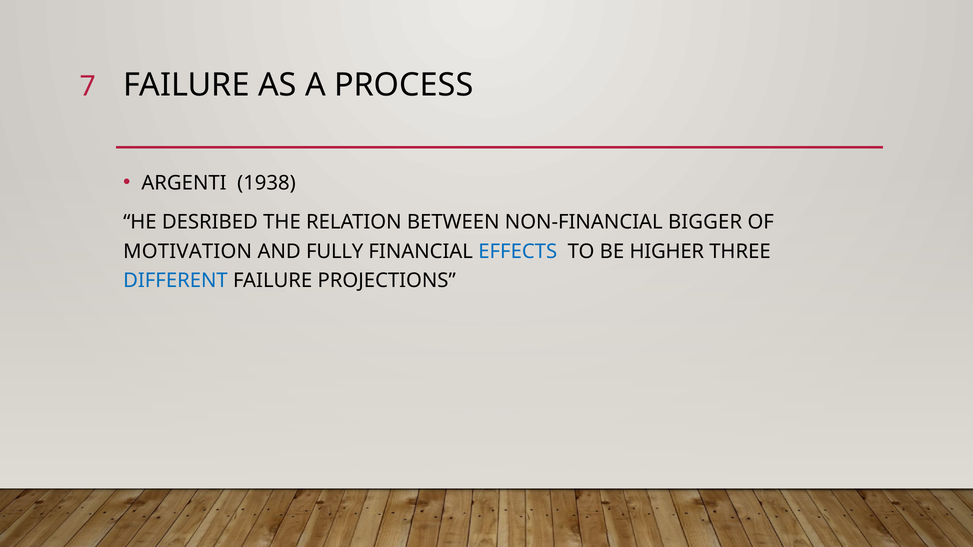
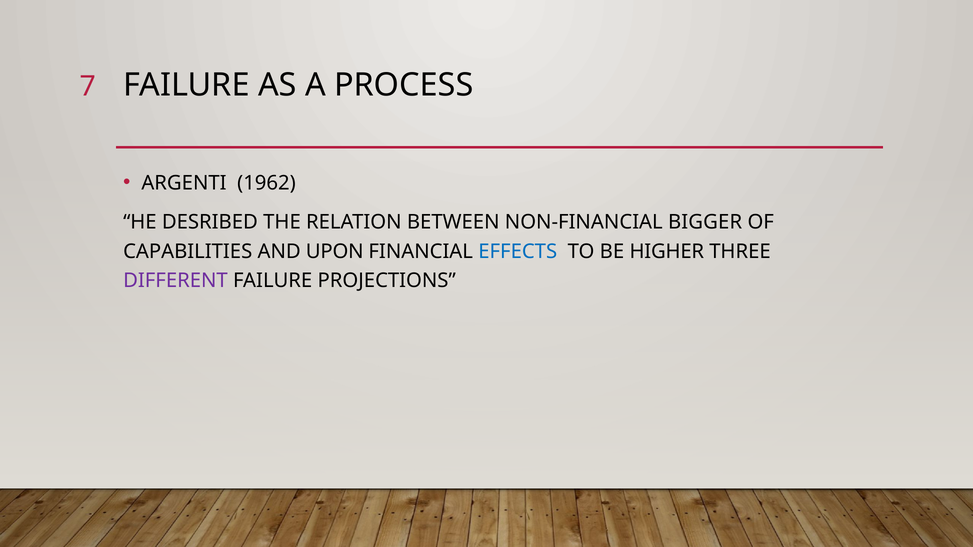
1938: 1938 -> 1962 (266, 183)
MOTIVATION: MOTIVATION -> CAPABILITIES (188, 251)
FULLY: FULLY -> UPON (335, 251)
DIFFERENT colour: blue -> purple (175, 281)
